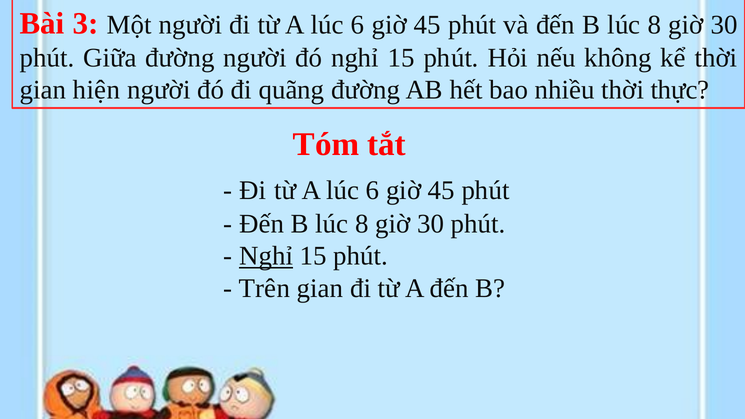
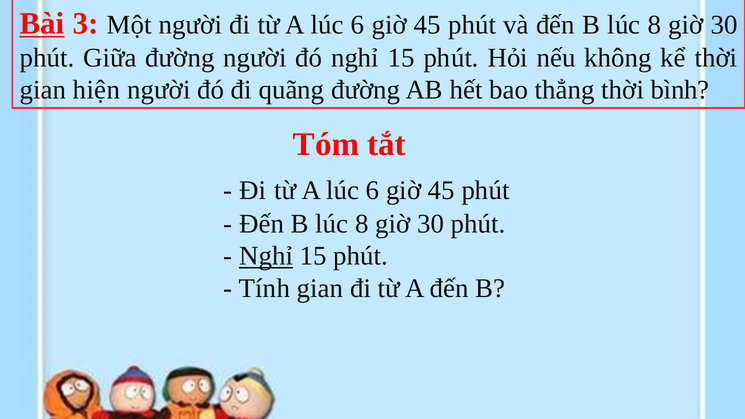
Bài underline: none -> present (42, 23)
nhiều: nhiều -> thẳng (565, 90)
thực: thực -> bình (680, 90)
Trên: Trên -> Tính (264, 288)
